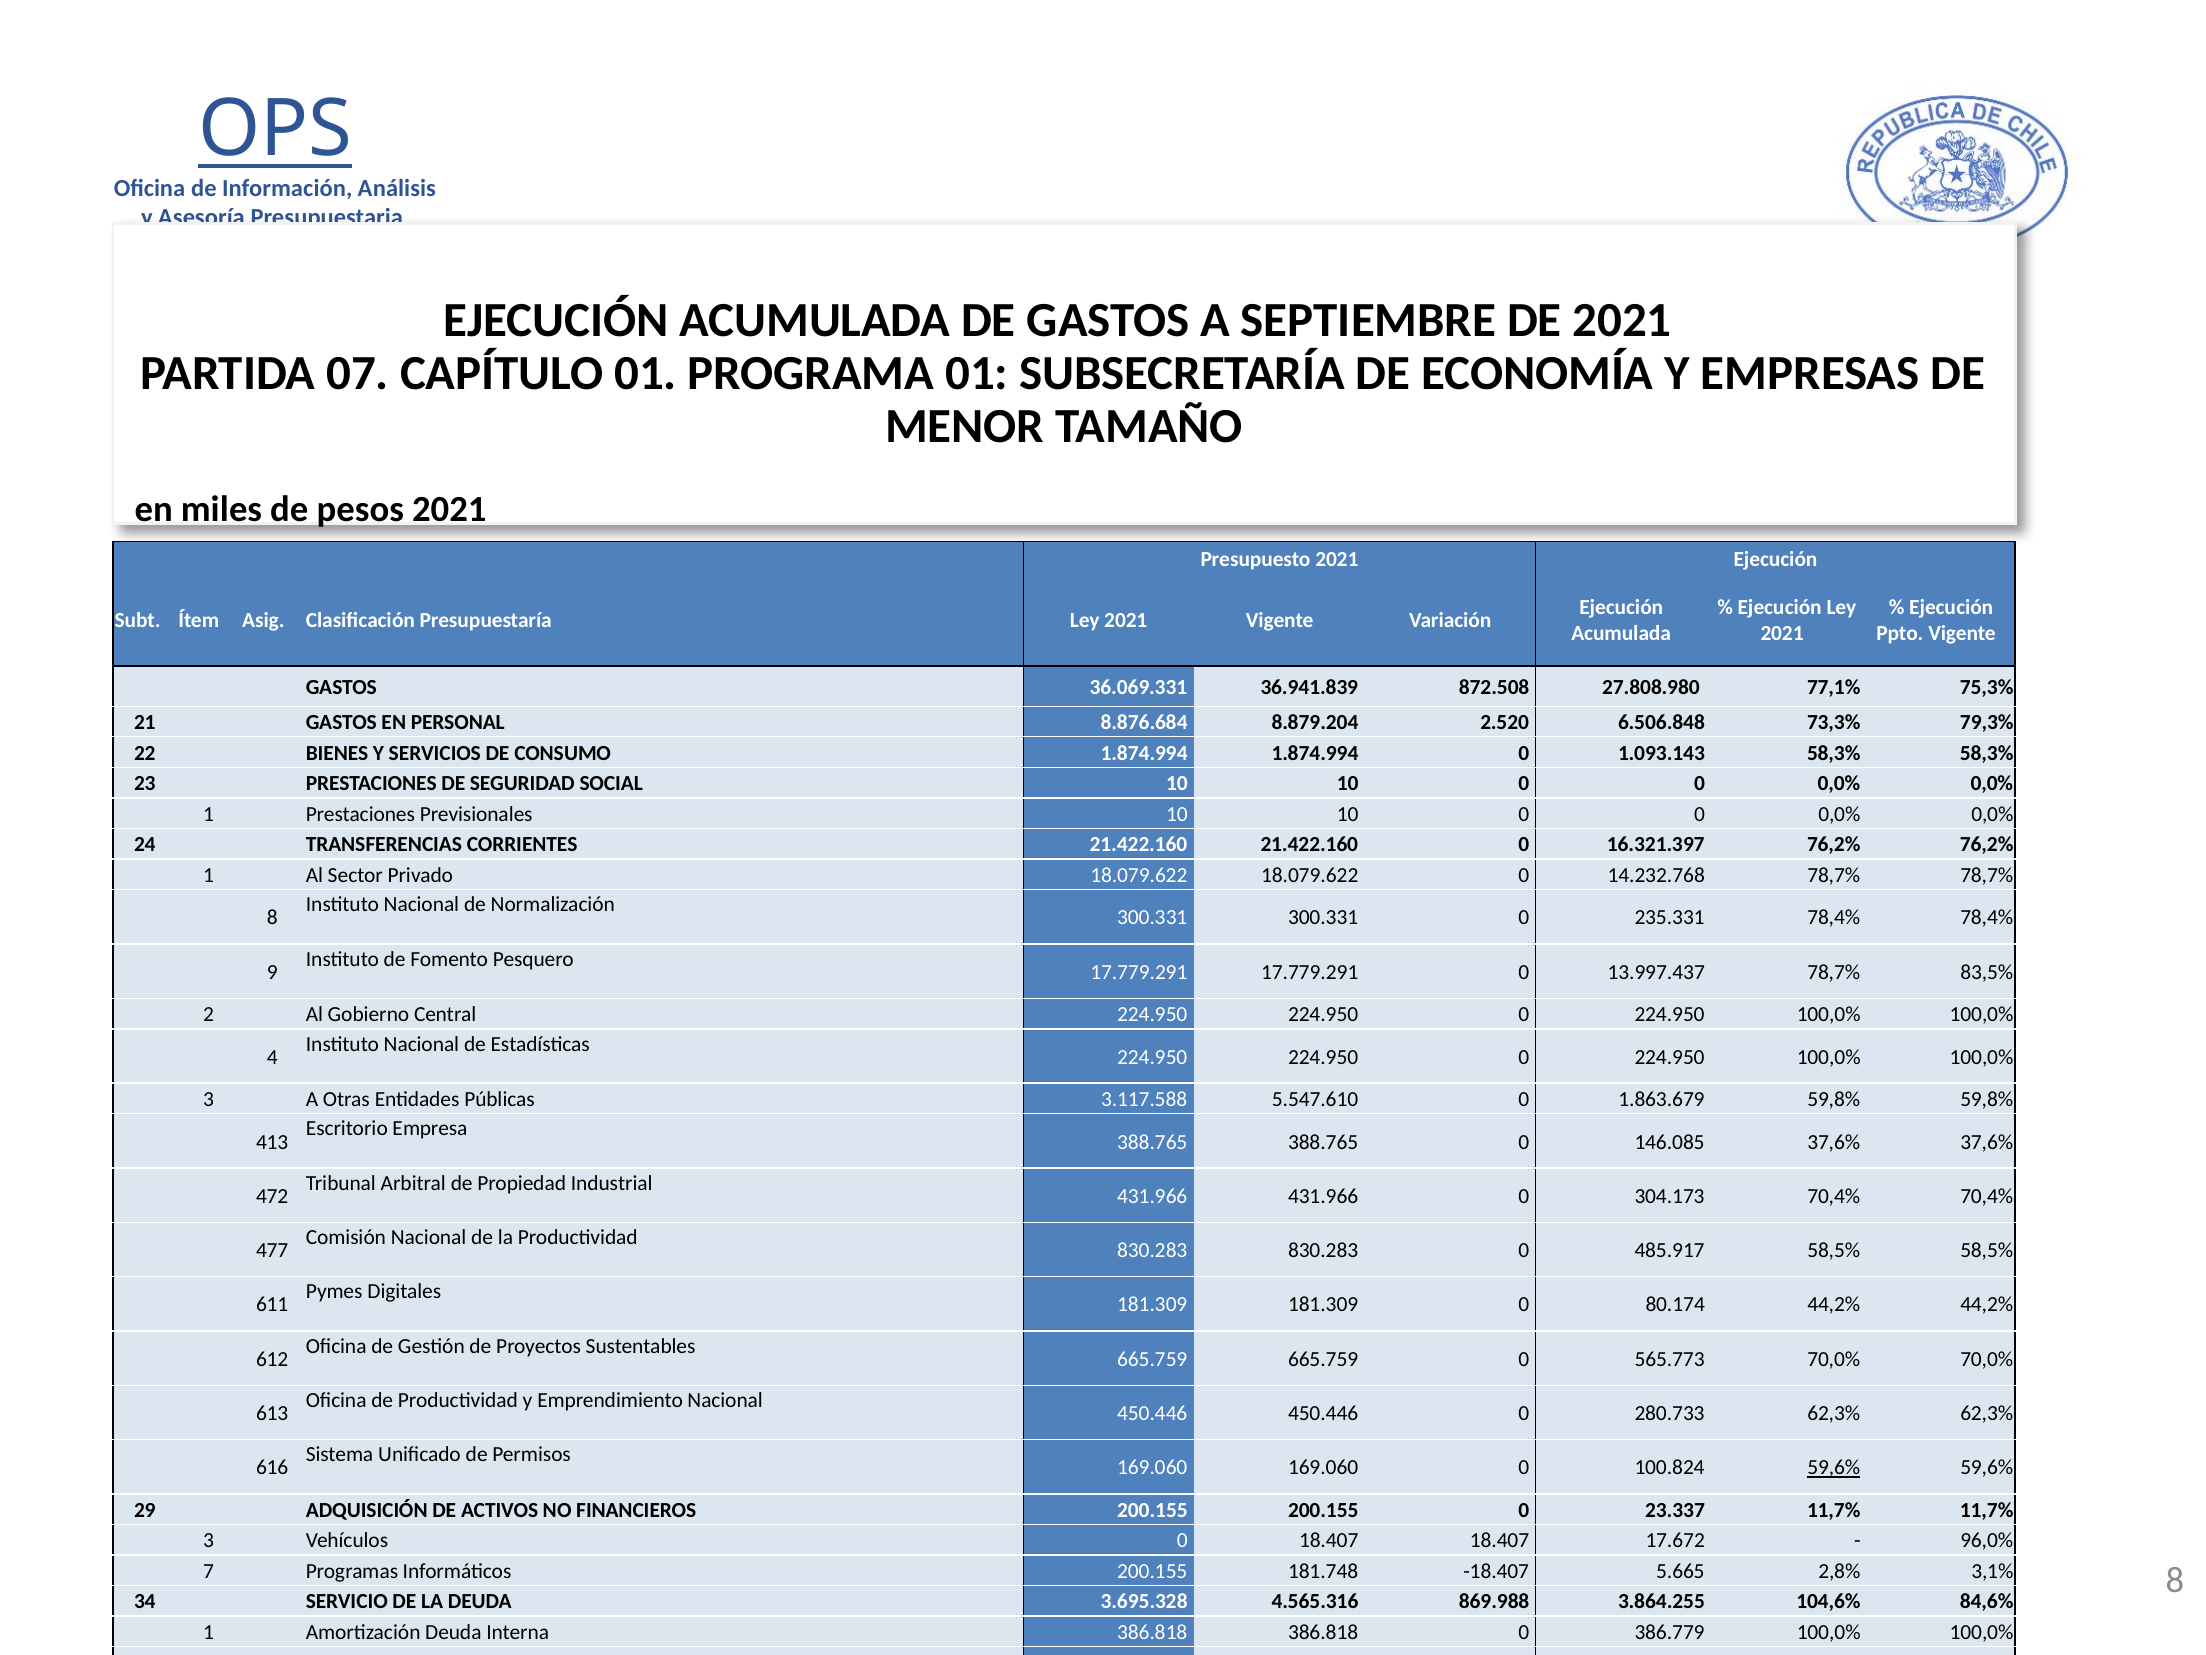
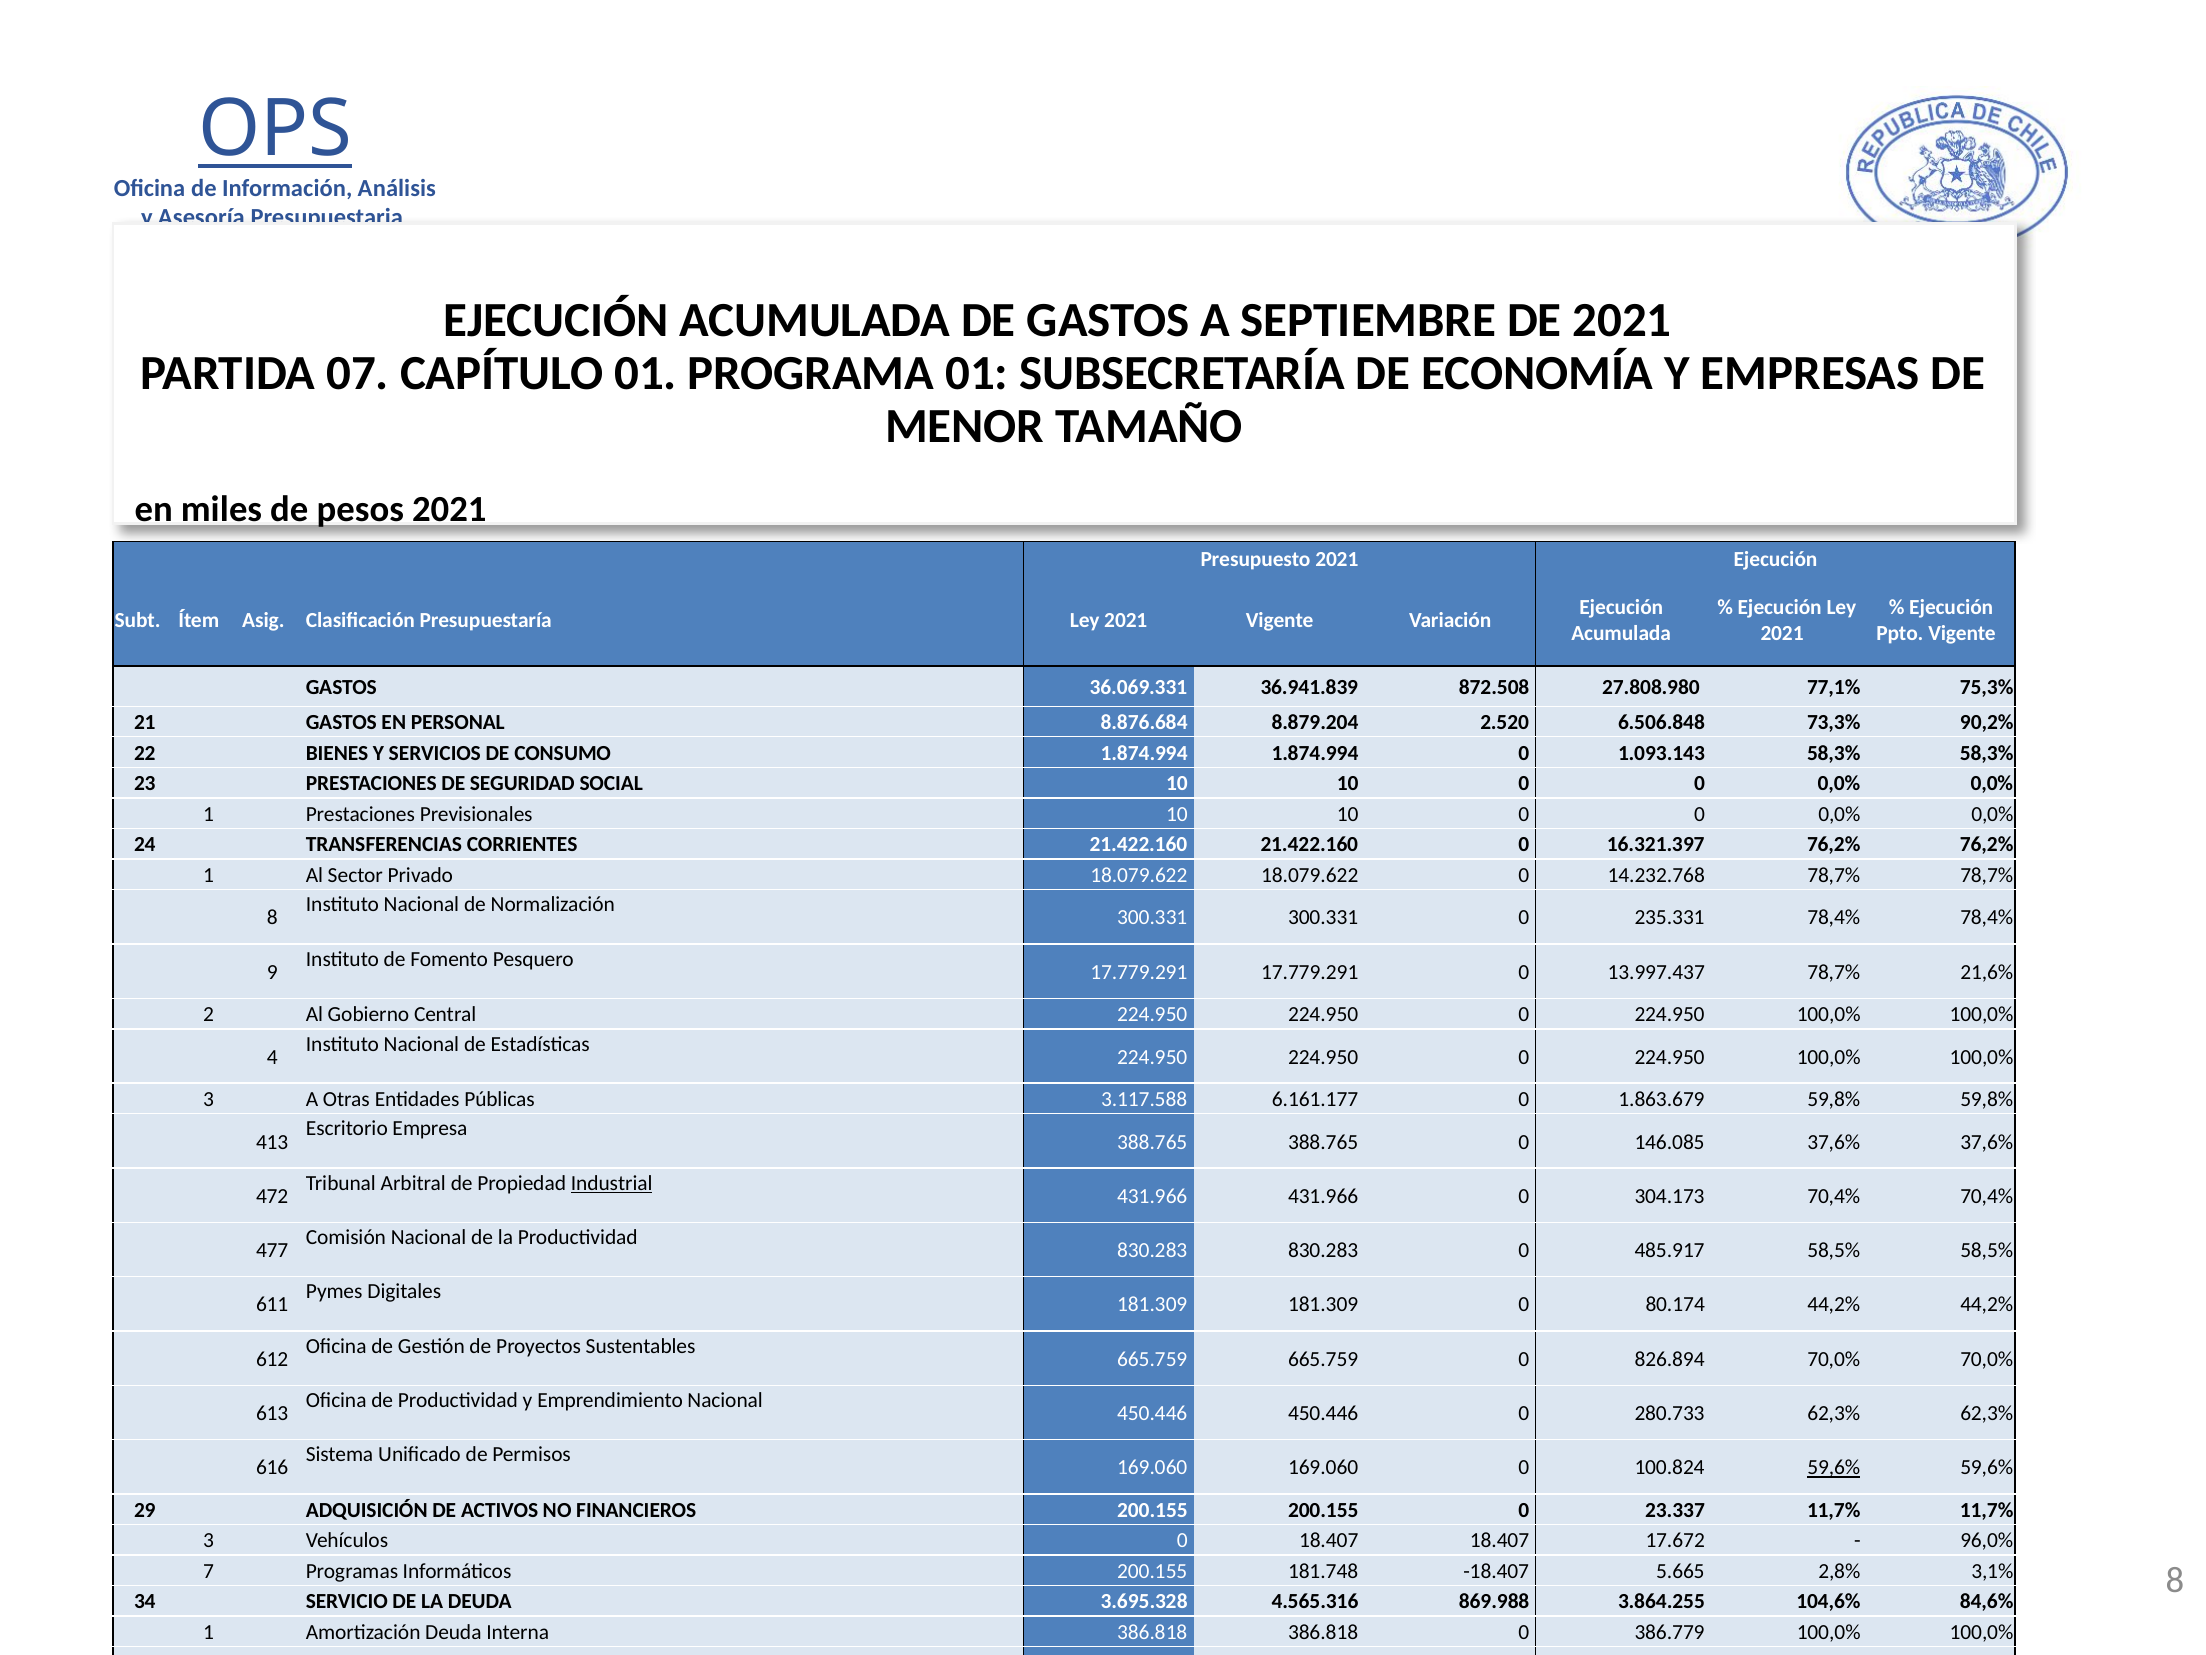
79,3%: 79,3% -> 90,2% (1987, 722)
83,5%: 83,5% -> 21,6% (1987, 972)
5.547.610: 5.547.610 -> 6.161.177 (1315, 1099)
Industrial underline: none -> present (612, 1183)
565.773: 565.773 -> 826.894 (1670, 1359)
